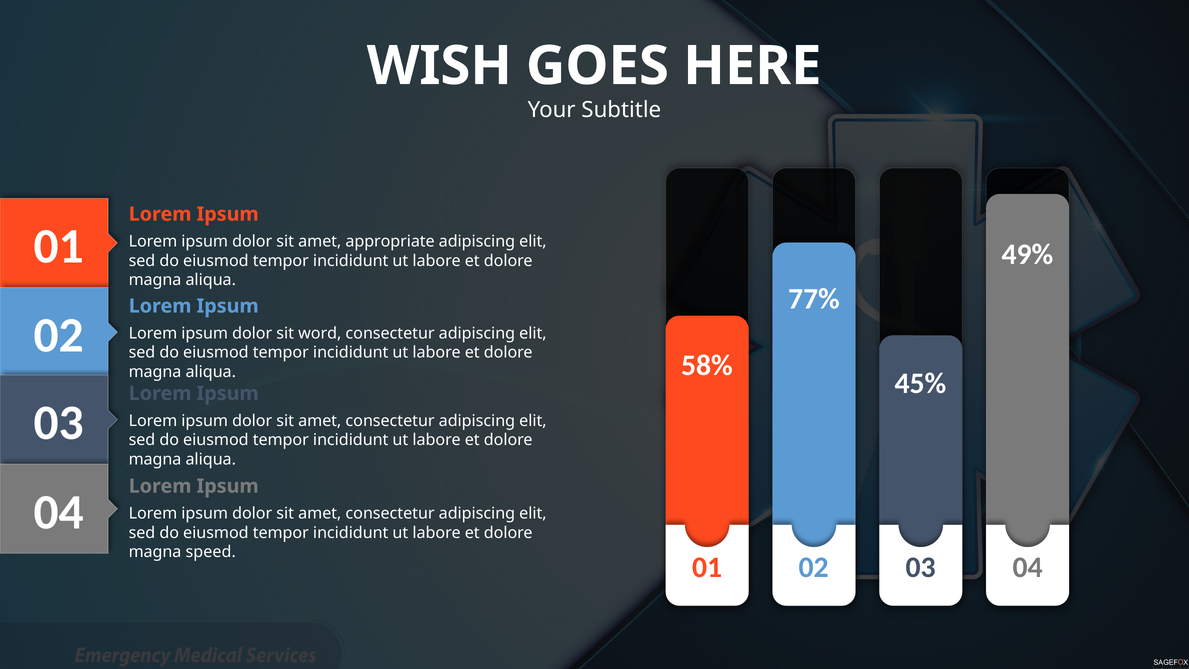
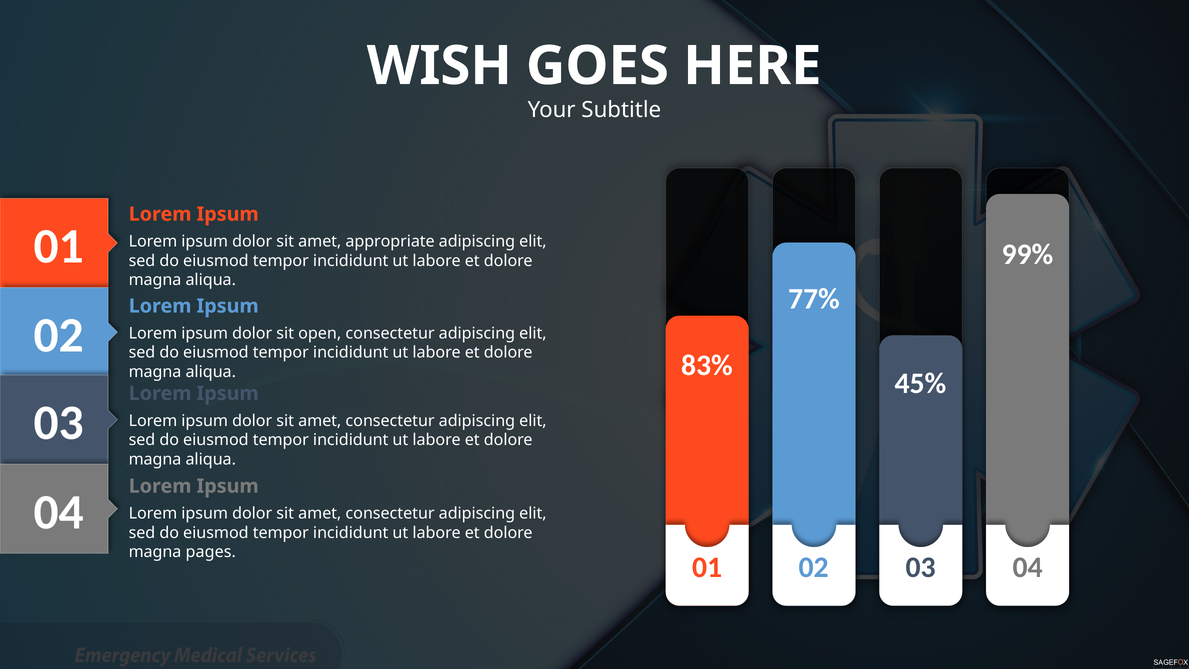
49%: 49% -> 99% (1028, 255)
word: word -> open (320, 333)
58%: 58% -> 83% (707, 365)
speed: speed -> pages (211, 552)
